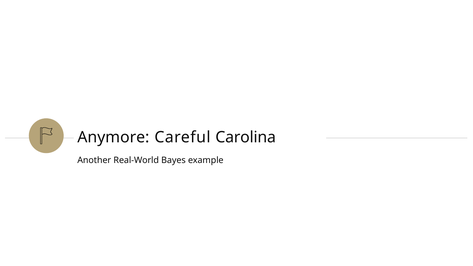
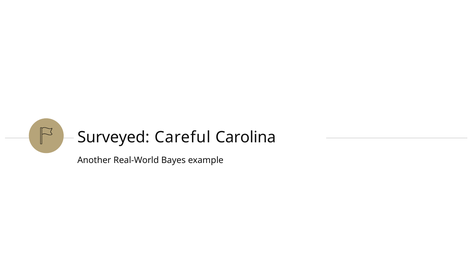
Anymore: Anymore -> Surveyed (113, 137)
